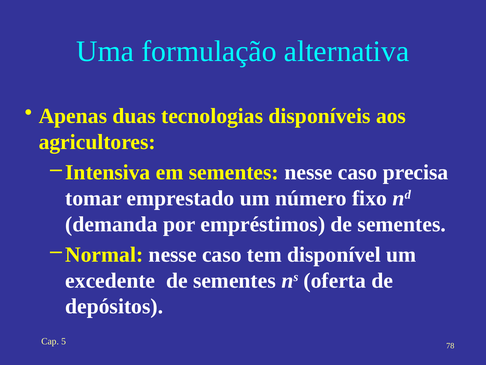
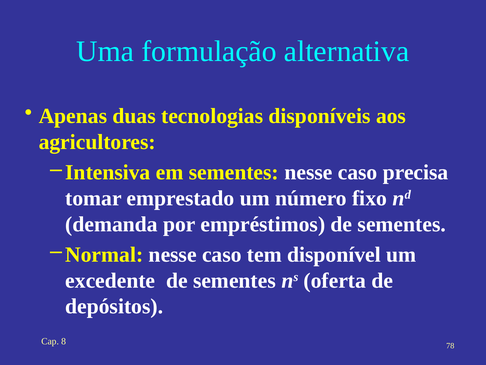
5: 5 -> 8 (64, 341)
